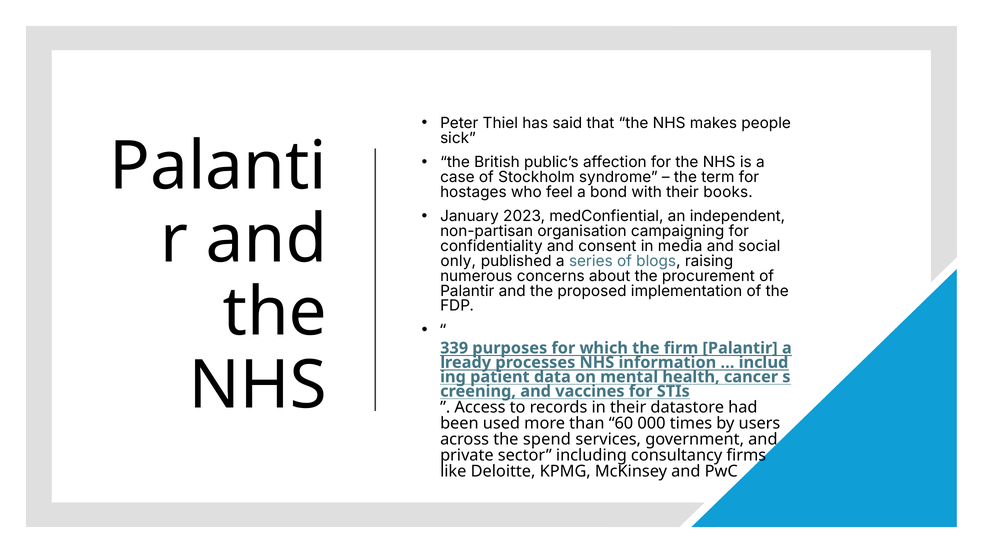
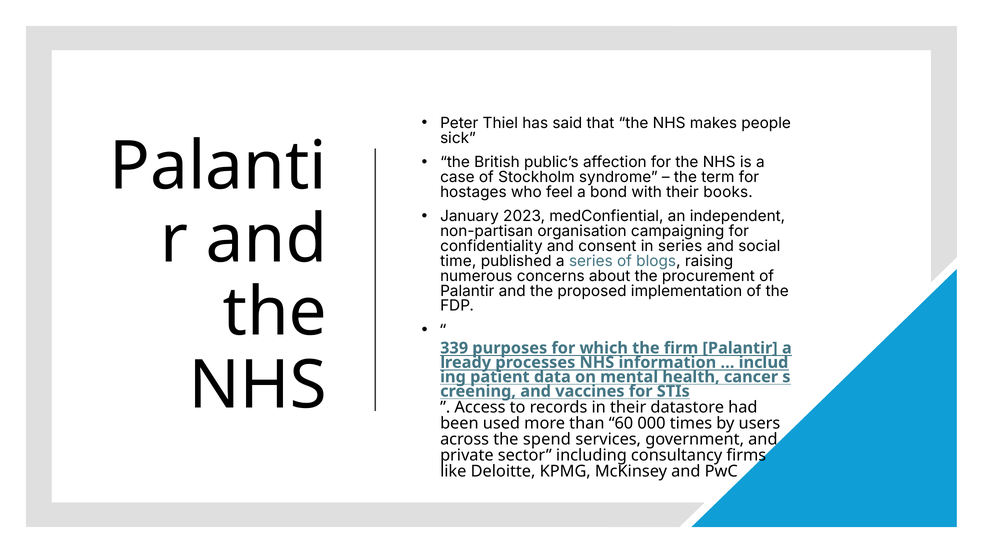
in media: media -> series (680, 246)
only: only -> time (458, 261)
